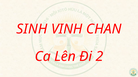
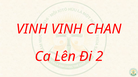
SINH: SINH -> VINH (32, 29)
